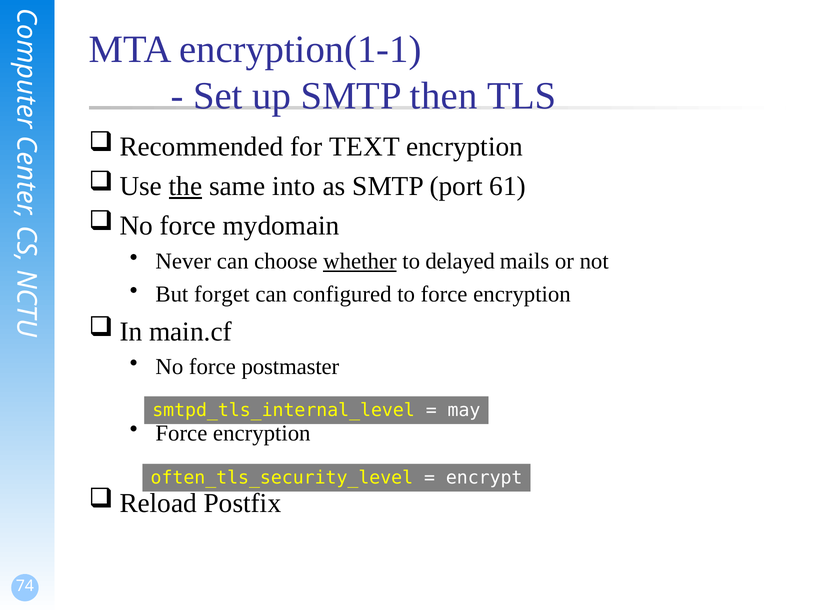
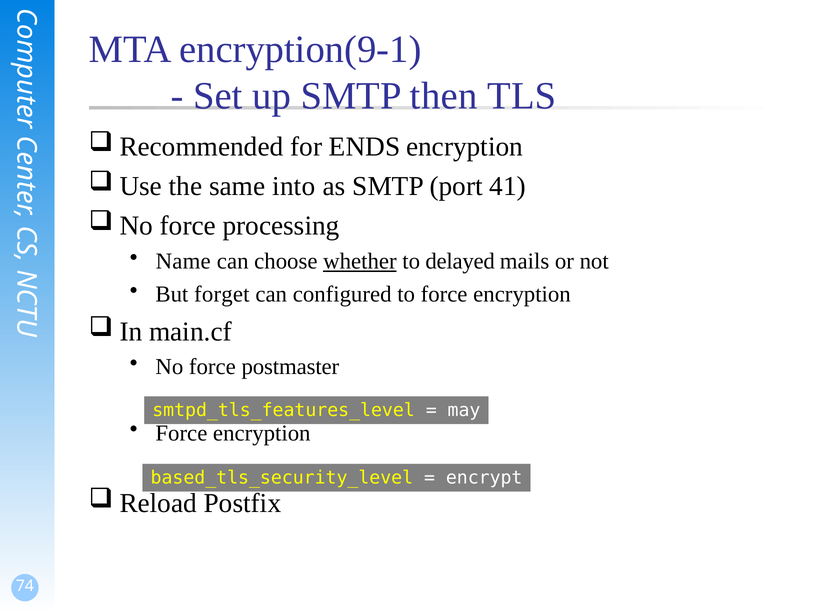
encryption(1-1: encryption(1-1 -> encryption(9-1 (300, 49)
TEXT: TEXT -> ENDS (365, 147)
the underline: present -> none (186, 186)
61: 61 -> 41 (508, 186)
mydomain: mydomain -> processing (281, 226)
Never: Never -> Name (183, 261)
smtpd_tls_internal_level: smtpd_tls_internal_level -> smtpd_tls_features_level (284, 410)
often_tls_security_level: often_tls_security_level -> based_tls_security_level (282, 478)
